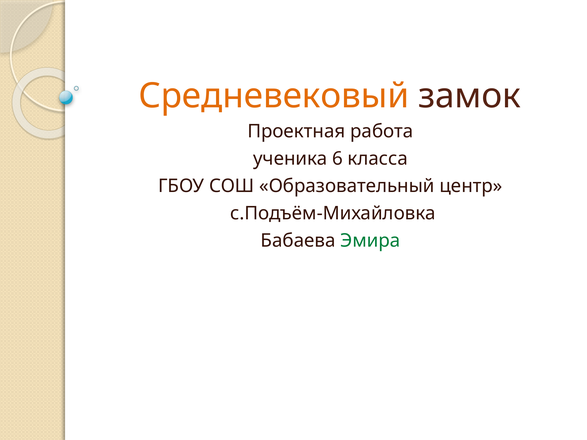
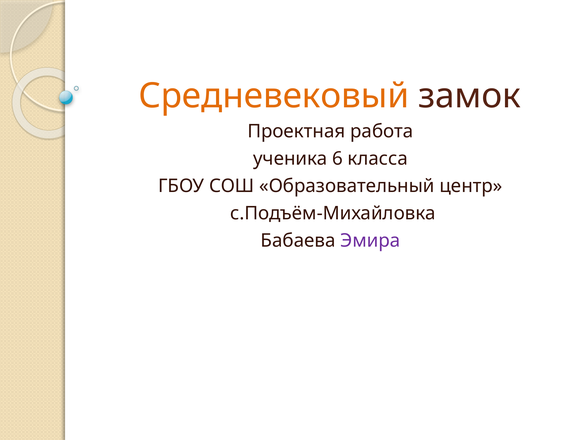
Эмира colour: green -> purple (370, 241)
